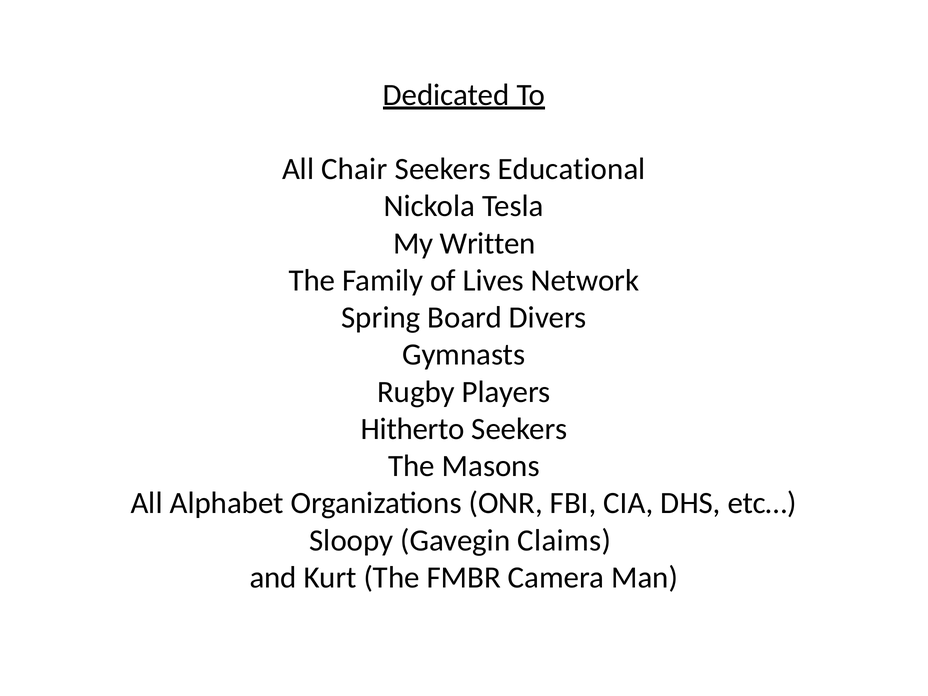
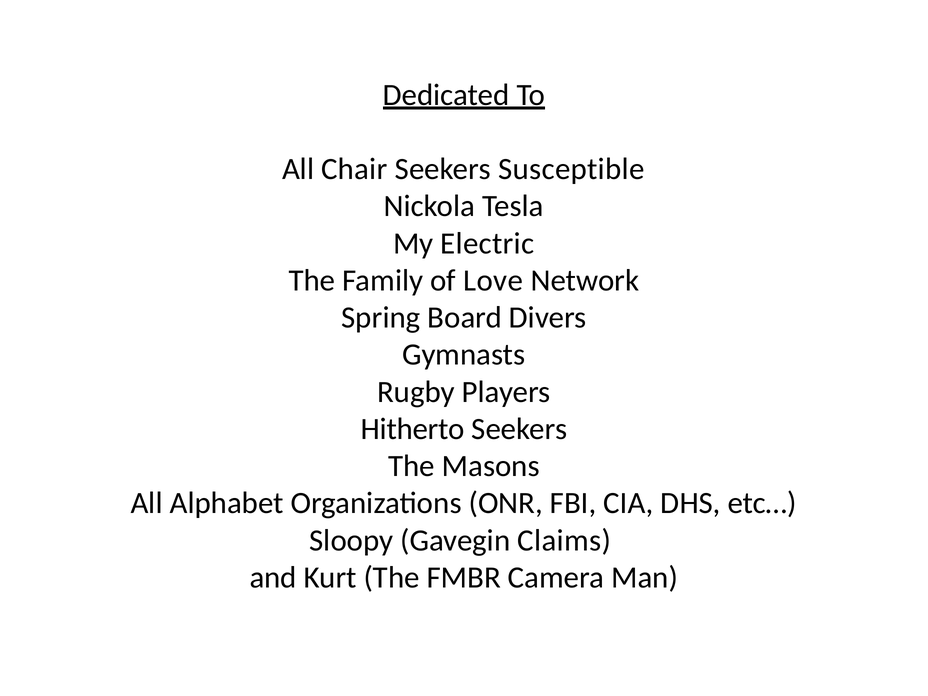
Educational: Educational -> Susceptible (571, 169)
Written: Written -> Electric (487, 243)
Lives: Lives -> Love (493, 280)
